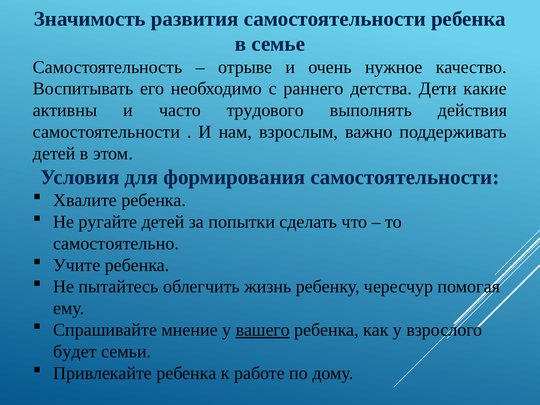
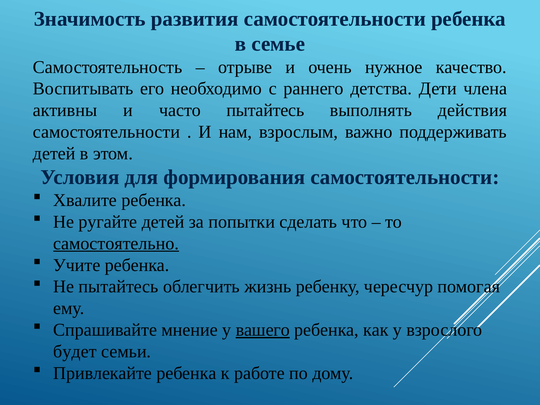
какие: какие -> члена (485, 89)
часто трудового: трудового -> пытайтесь (265, 110)
самостоятельно underline: none -> present (116, 243)
